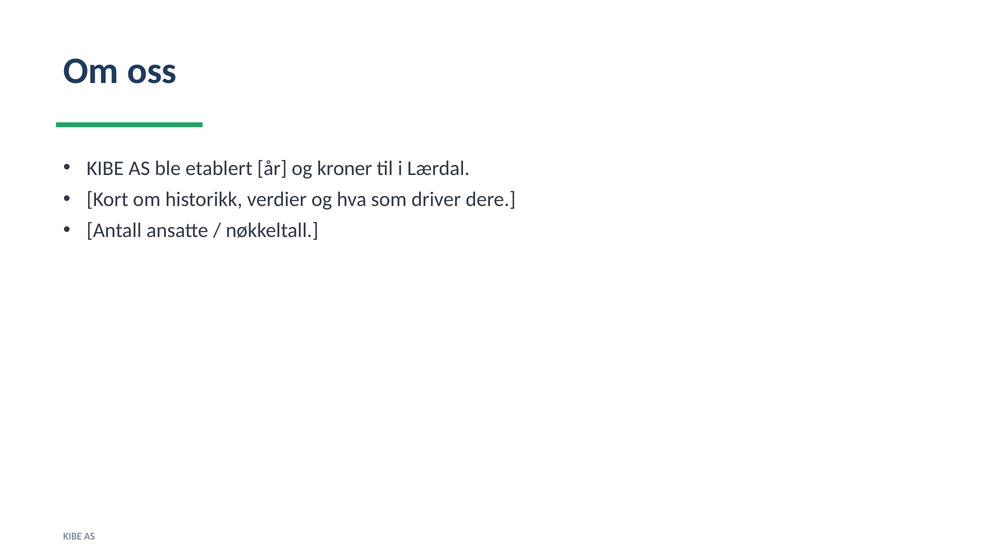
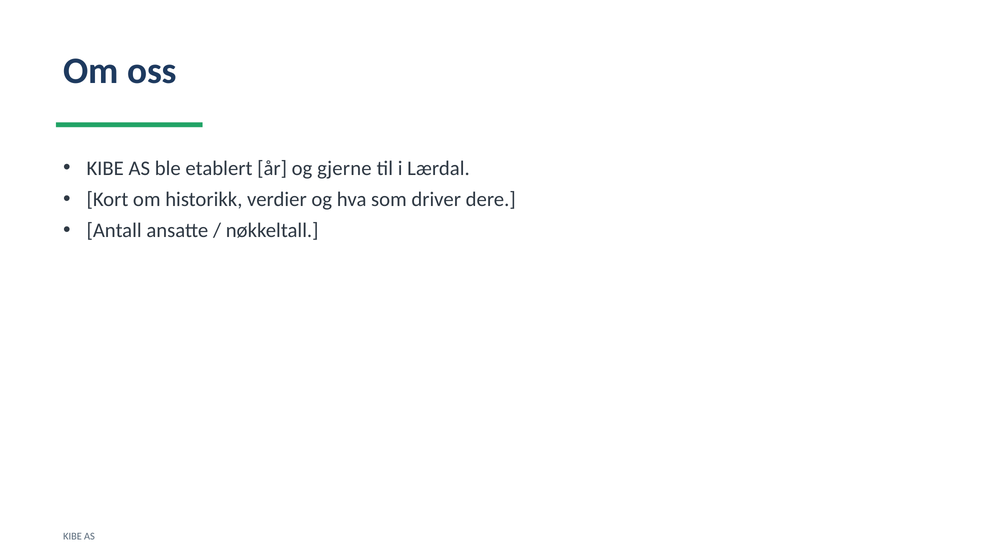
kroner: kroner -> gjerne (344, 168)
